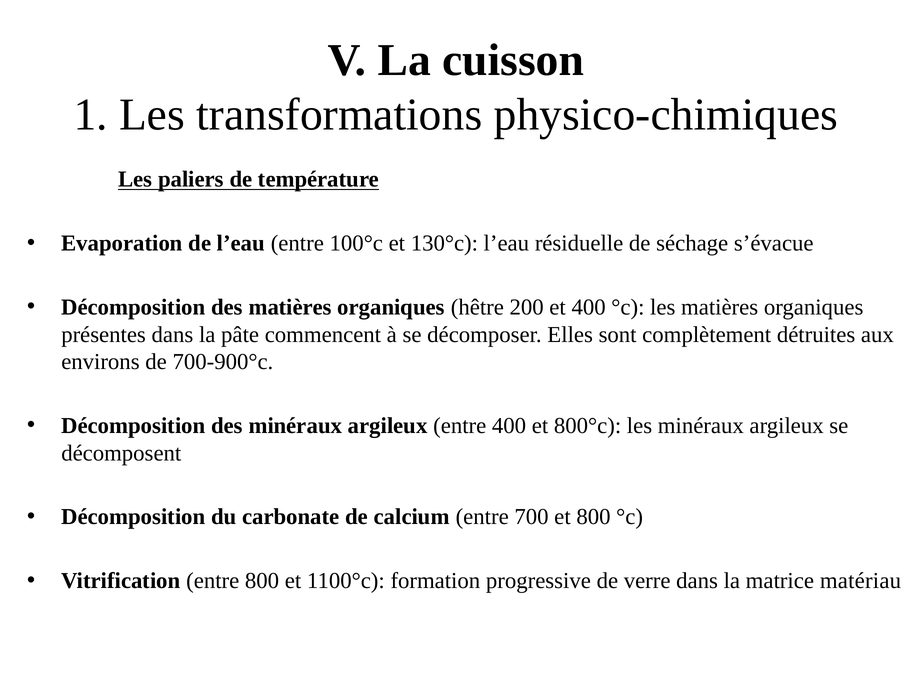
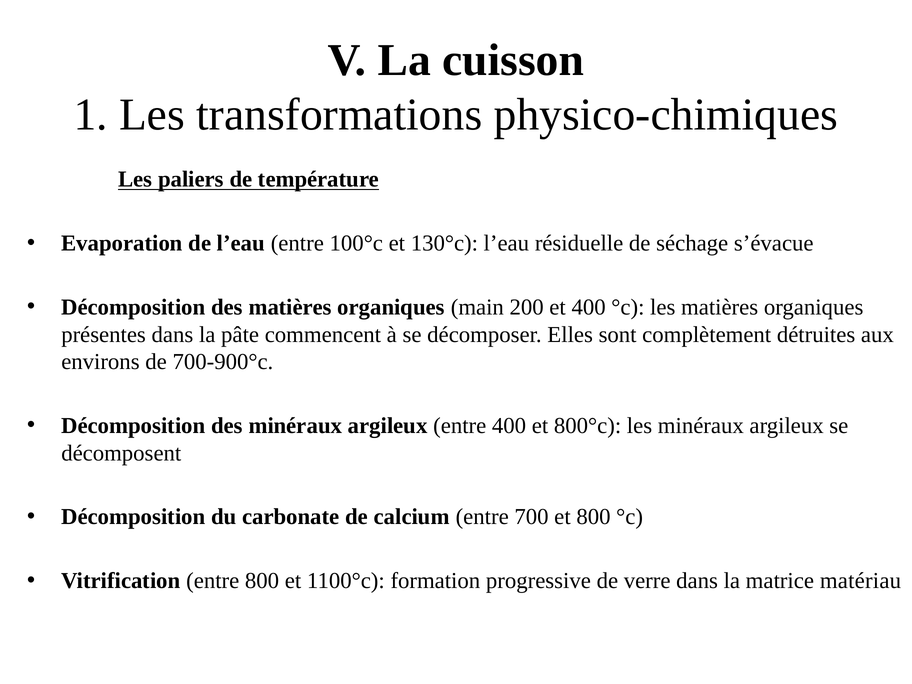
hêtre: hêtre -> main (477, 307)
